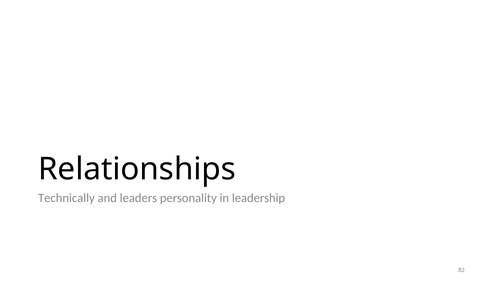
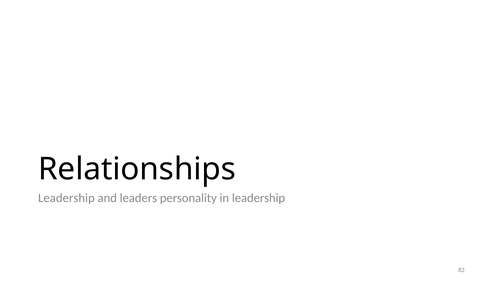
Technically: Technically -> Leadership (66, 198)
